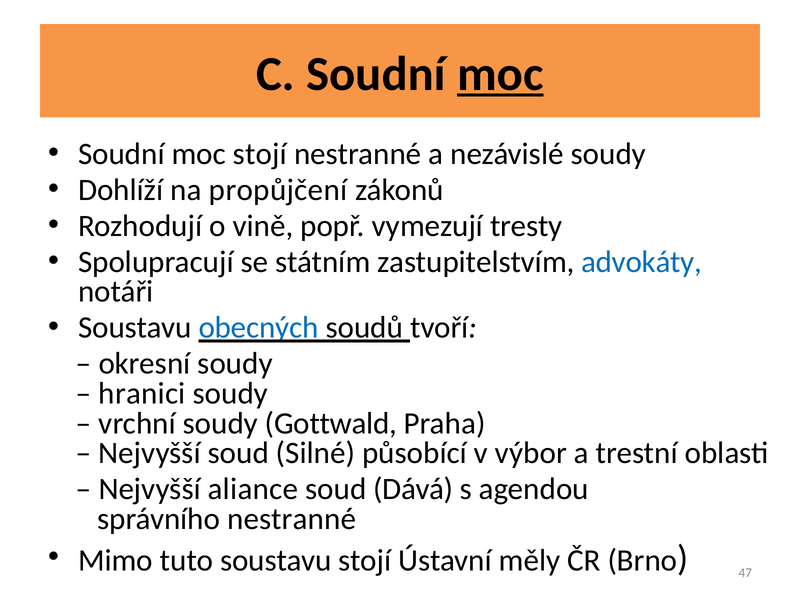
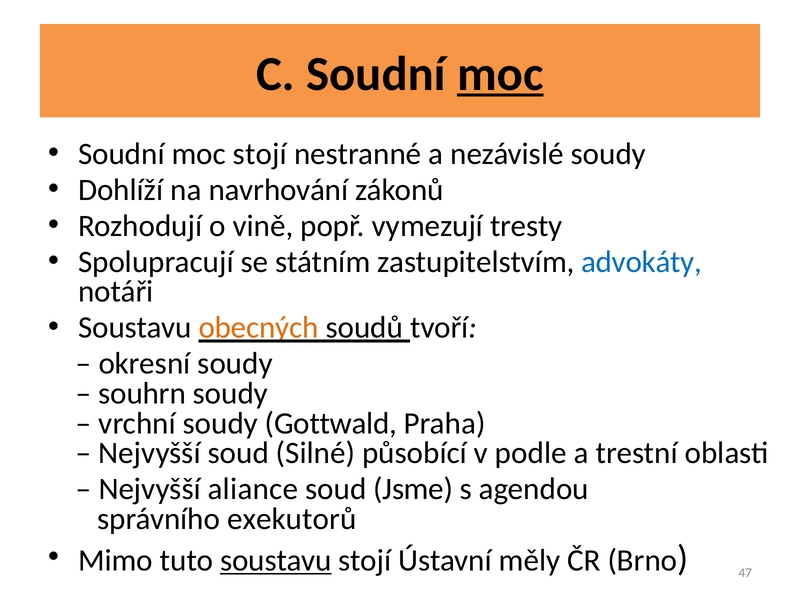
propůjčení: propůjčení -> navrhování (278, 190)
obecných colour: blue -> orange (259, 328)
hranici: hranici -> souhrn (142, 394)
výbor: výbor -> podle (531, 453)
Dává: Dává -> Jsme (413, 489)
správního nestranné: nestranné -> exekutorů (292, 519)
soustavu underline: none -> present (276, 560)
